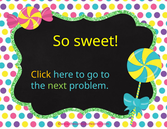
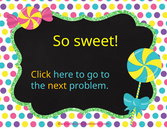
next colour: light green -> yellow (57, 86)
